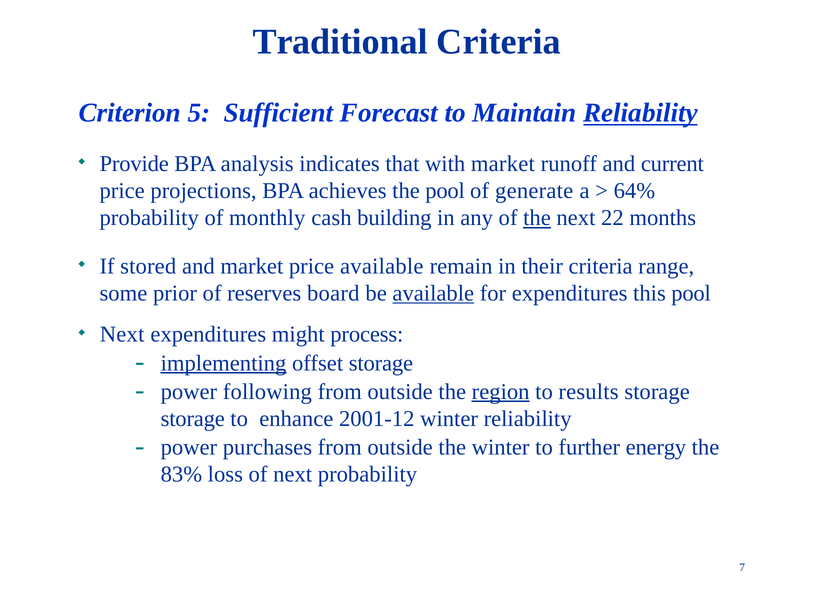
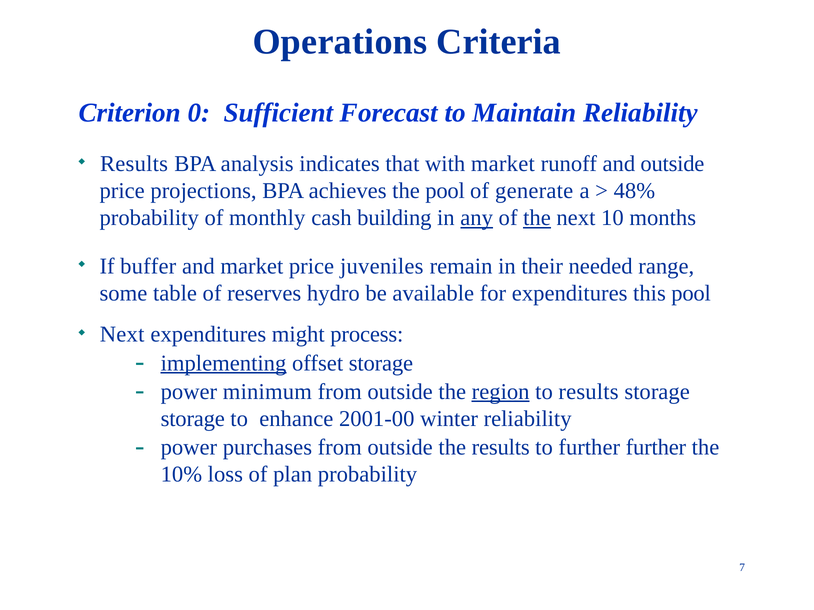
Traditional: Traditional -> Operations (340, 42)
5: 5 -> 0 (199, 113)
Reliability underline: present -> none (640, 113)
Provide: Provide -> Results (134, 164)
and current: current -> outside (672, 164)
64%: 64% -> 48% (634, 191)
any underline: none -> present (477, 218)
22: 22 -> 10 (612, 218)
stored: stored -> buffer (148, 266)
price available: available -> juveniles (382, 266)
their criteria: criteria -> needed (601, 266)
prior: prior -> table (175, 294)
board: board -> hydro (333, 294)
available underline: present -> none (433, 294)
following: following -> minimum (267, 392)
2001-12: 2001-12 -> 2001-00 (377, 419)
the winter: winter -> results (501, 448)
further energy: energy -> further (656, 448)
83%: 83% -> 10% (181, 475)
of next: next -> plan (293, 475)
